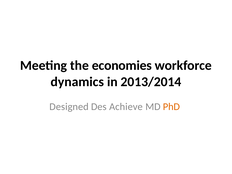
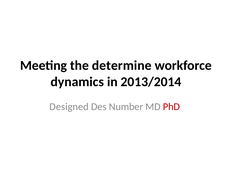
economies: economies -> determine (122, 66)
Achieve: Achieve -> Number (126, 107)
PhD colour: orange -> red (171, 107)
